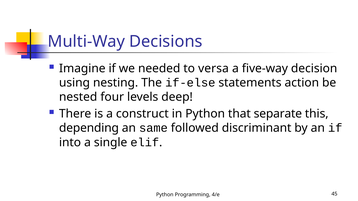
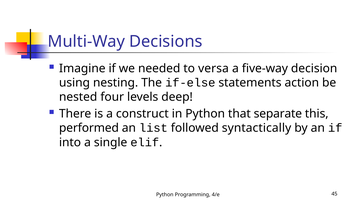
depending: depending -> performed (89, 128)
same: same -> list (153, 128)
discriminant: discriminant -> syntactically (257, 128)
